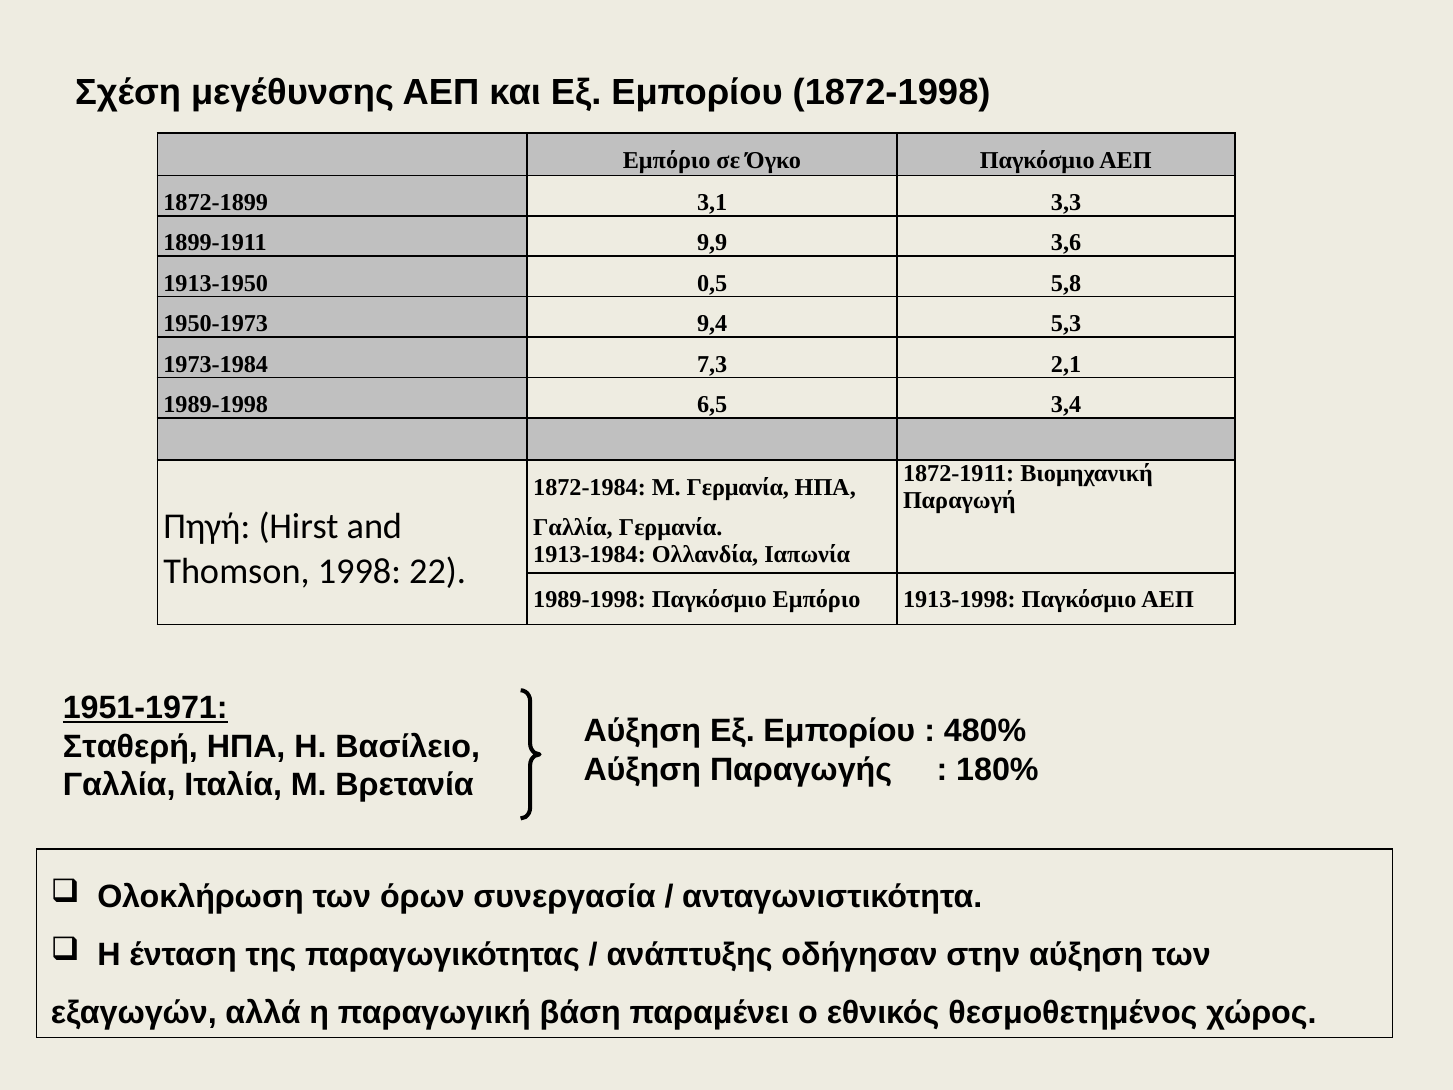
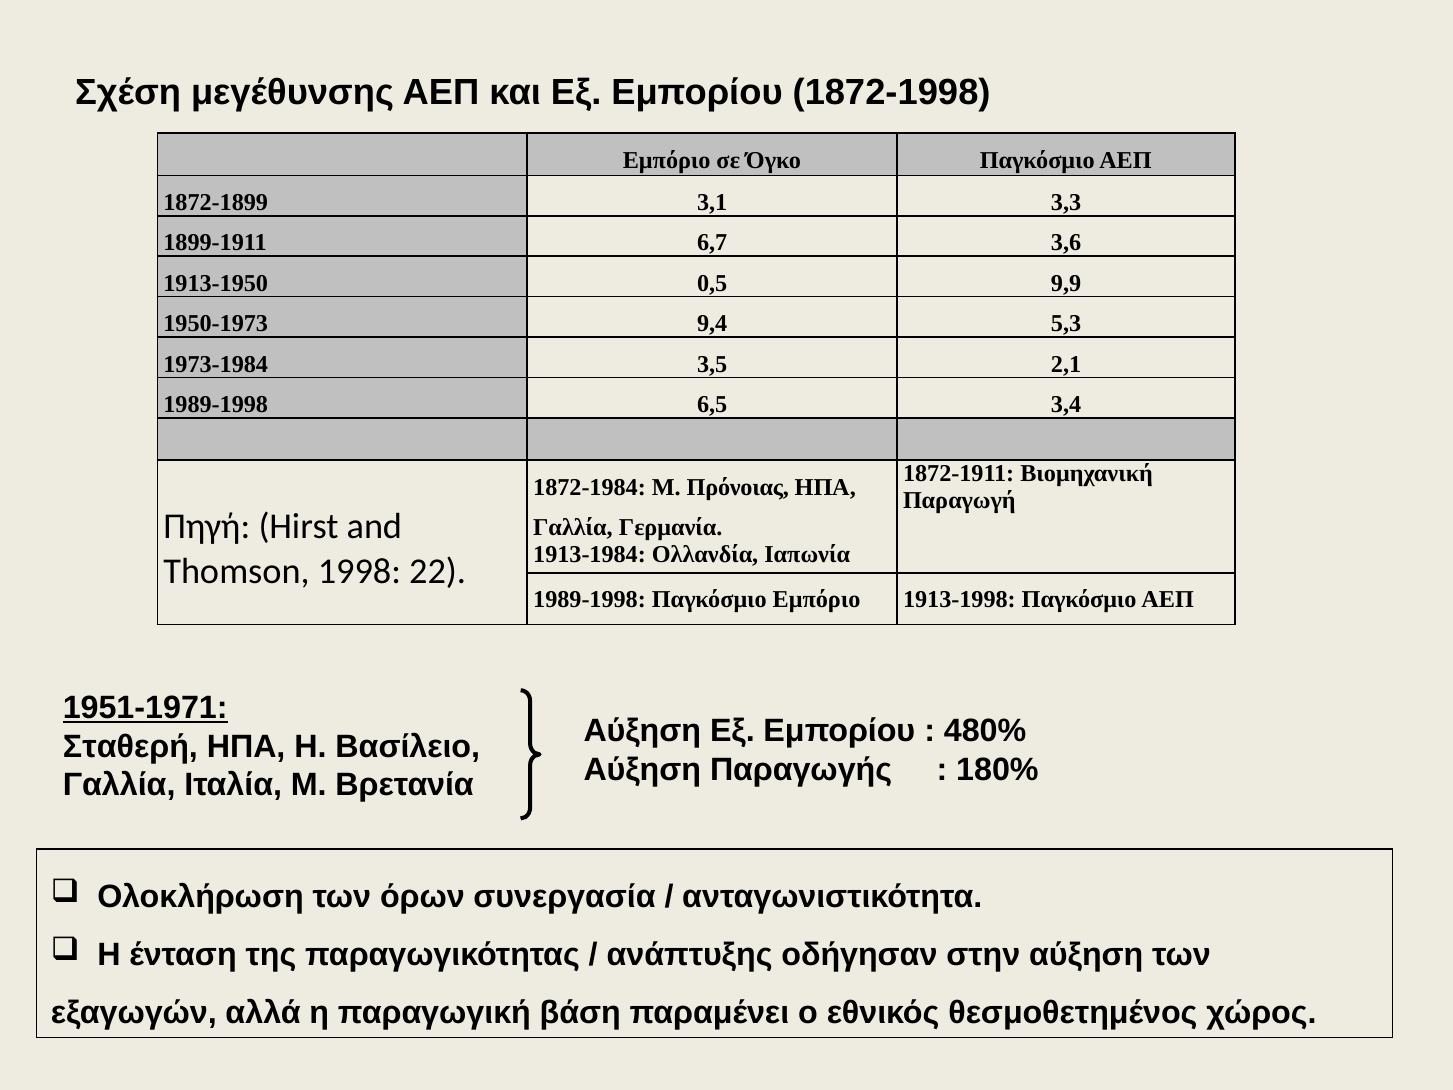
9,9: 9,9 -> 6,7 (712, 243)
5,8: 5,8 -> 9,9 (1066, 283)
7,3: 7,3 -> 3,5 (712, 364)
Μ Γερμανία: Γερμανία -> Πρόνοιας (738, 487)
